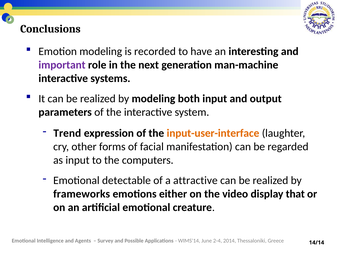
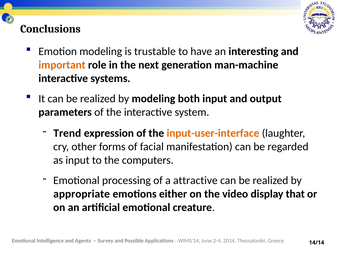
recorded: recorded -> trustable (155, 51)
important colour: purple -> orange (62, 65)
detectable: detectable -> processing (126, 180)
frameworks: frameworks -> appropriate (82, 194)
